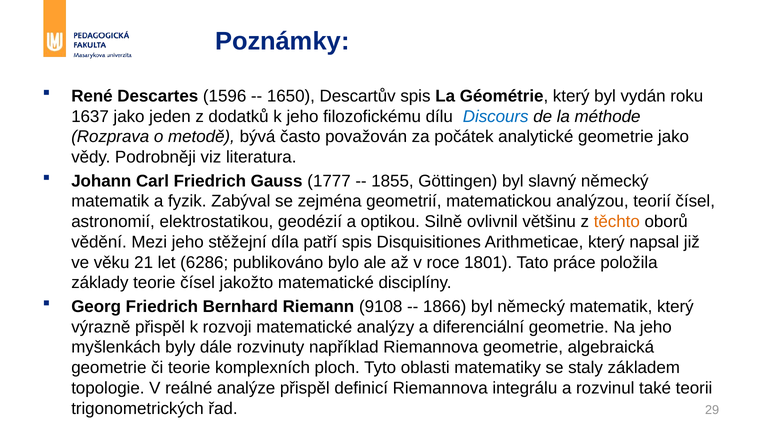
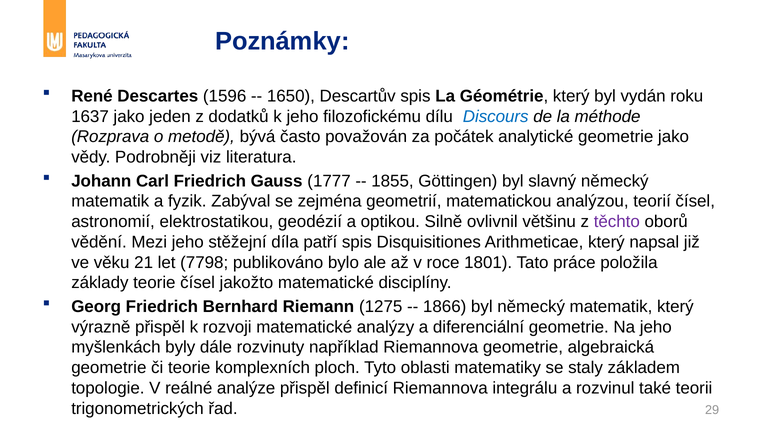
těchto colour: orange -> purple (617, 222)
6286: 6286 -> 7798 (204, 262)
9108: 9108 -> 1275 (381, 306)
